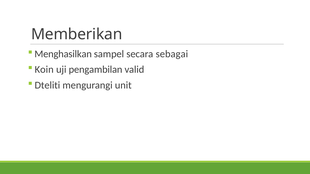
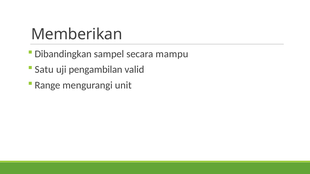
Menghasilkan: Menghasilkan -> Dibandingkan (63, 54)
sebagai: sebagai -> mampu (172, 54)
Koin: Koin -> Satu (44, 70)
Dteliti: Dteliti -> Range (47, 85)
